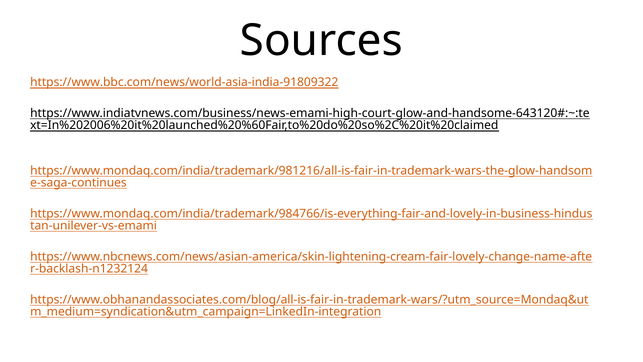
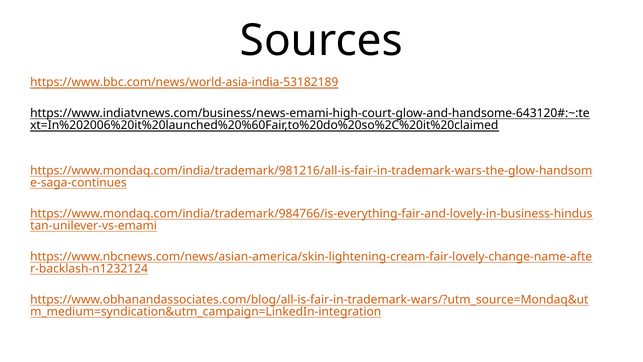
https://www.bbc.com/news/world-asia-india-91809322: https://www.bbc.com/news/world-asia-india-91809322 -> https://www.bbc.com/news/world-asia-india-53182189 (184, 82)
